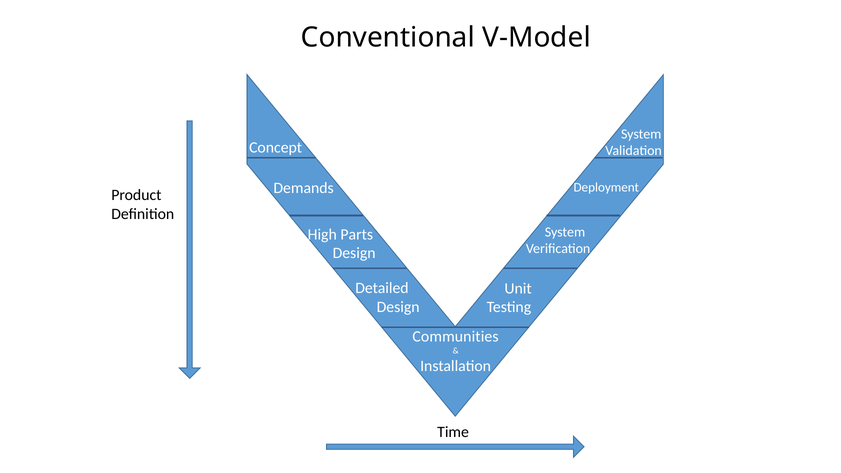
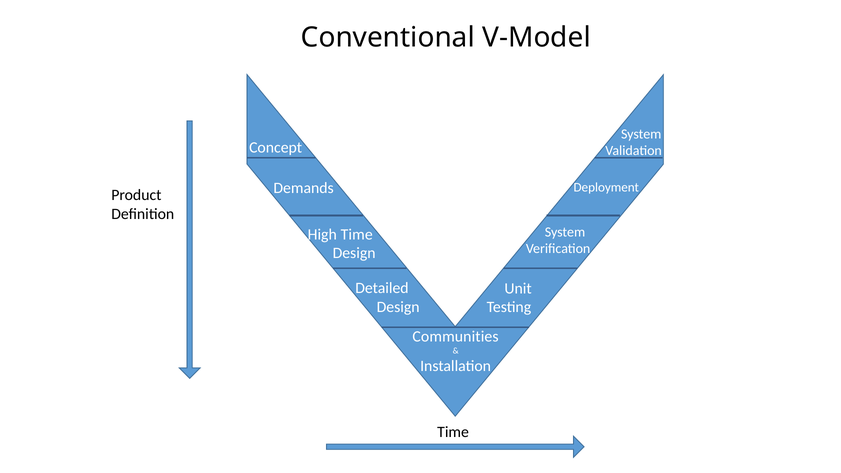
High Parts: Parts -> Time (357, 234)
